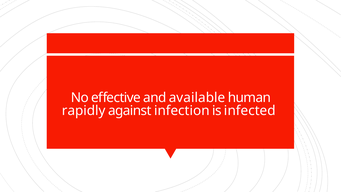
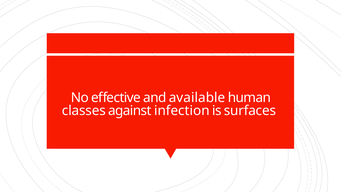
rapidly: rapidly -> classes (84, 110)
infected: infected -> surfaces (250, 110)
